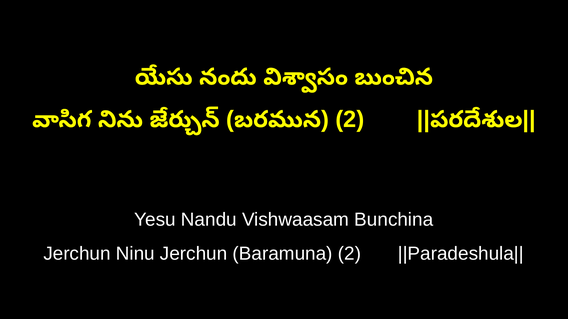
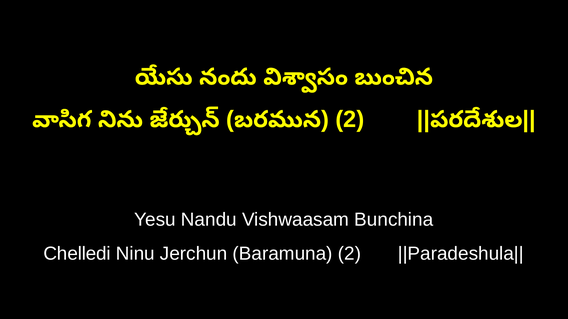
Jerchun: Jerchun -> Chelledi (77, 254)
